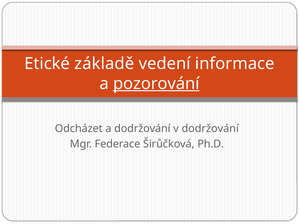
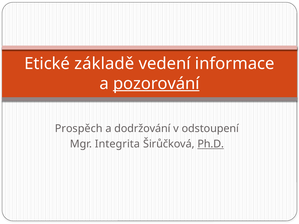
Odcházet: Odcházet -> Prospěch (79, 129)
v dodržování: dodržování -> odstoupení (210, 129)
Federace: Federace -> Integrita (117, 144)
Ph.D underline: none -> present (211, 144)
